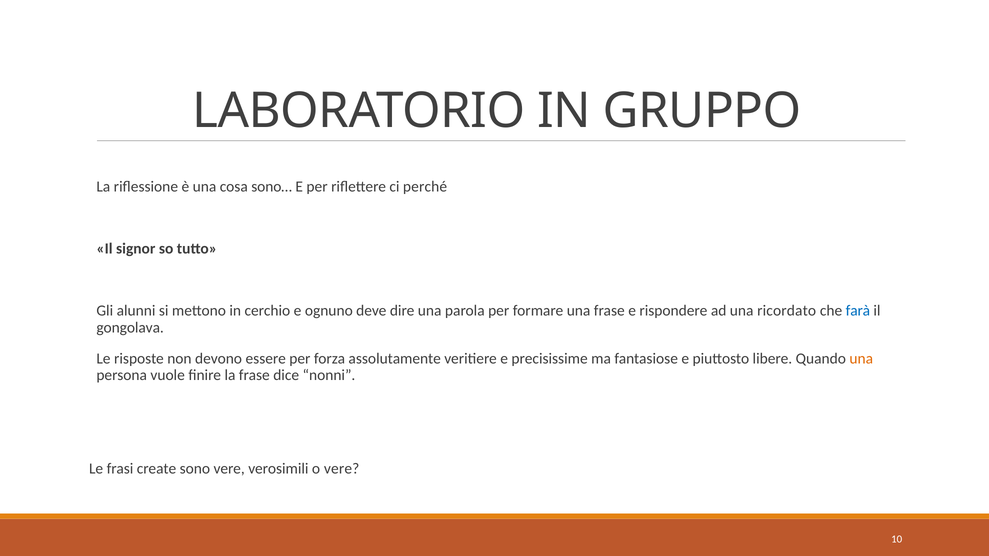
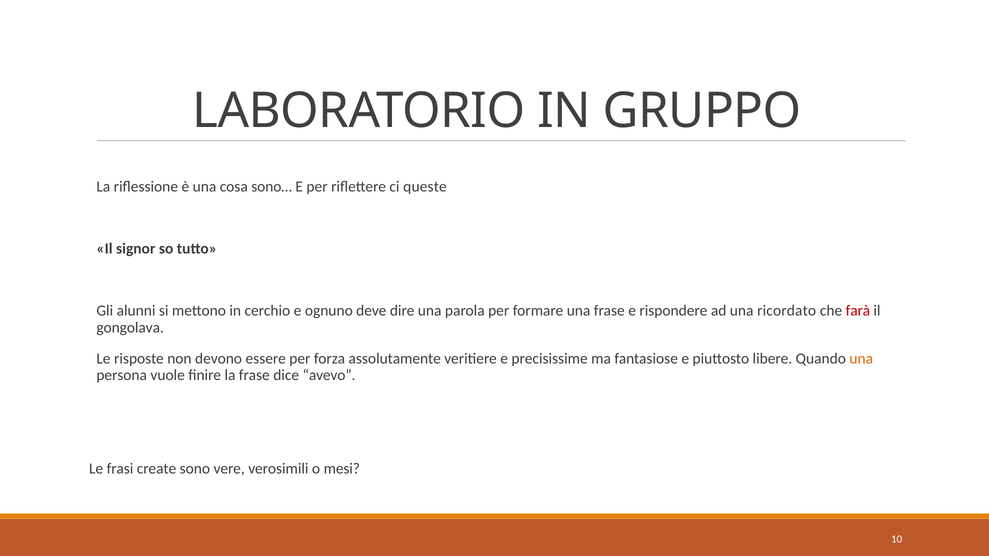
perché: perché -> queste (425, 187)
farà colour: blue -> red (858, 311)
nonni: nonni -> avevo (329, 376)
o vere: vere -> mesi (342, 469)
